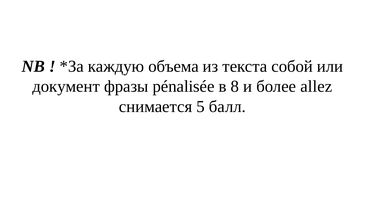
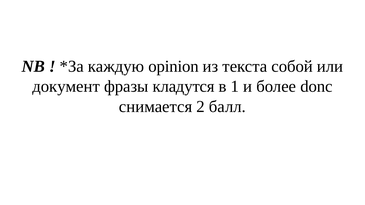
объема: объема -> opinion (174, 67)
pénalisée: pénalisée -> кладутся (184, 87)
8: 8 -> 1 (235, 87)
allez: allez -> donc (316, 87)
5: 5 -> 2 (201, 107)
